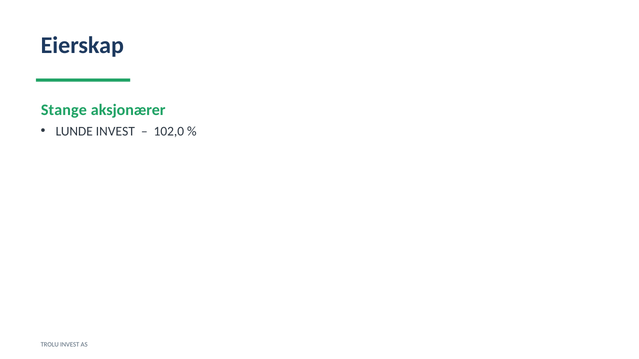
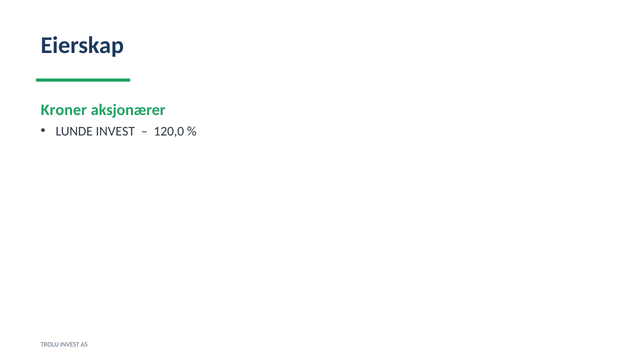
Stange: Stange -> Kroner (64, 110)
102,0: 102,0 -> 120,0 (169, 131)
